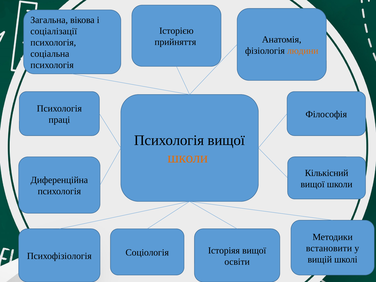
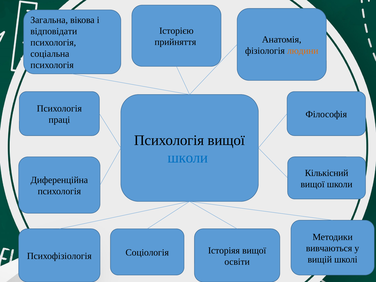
соціалізації: соціалізації -> відповідати (54, 31)
школи colour: orange -> blue (188, 158)
встановити: встановити -> вивчаються (329, 248)
